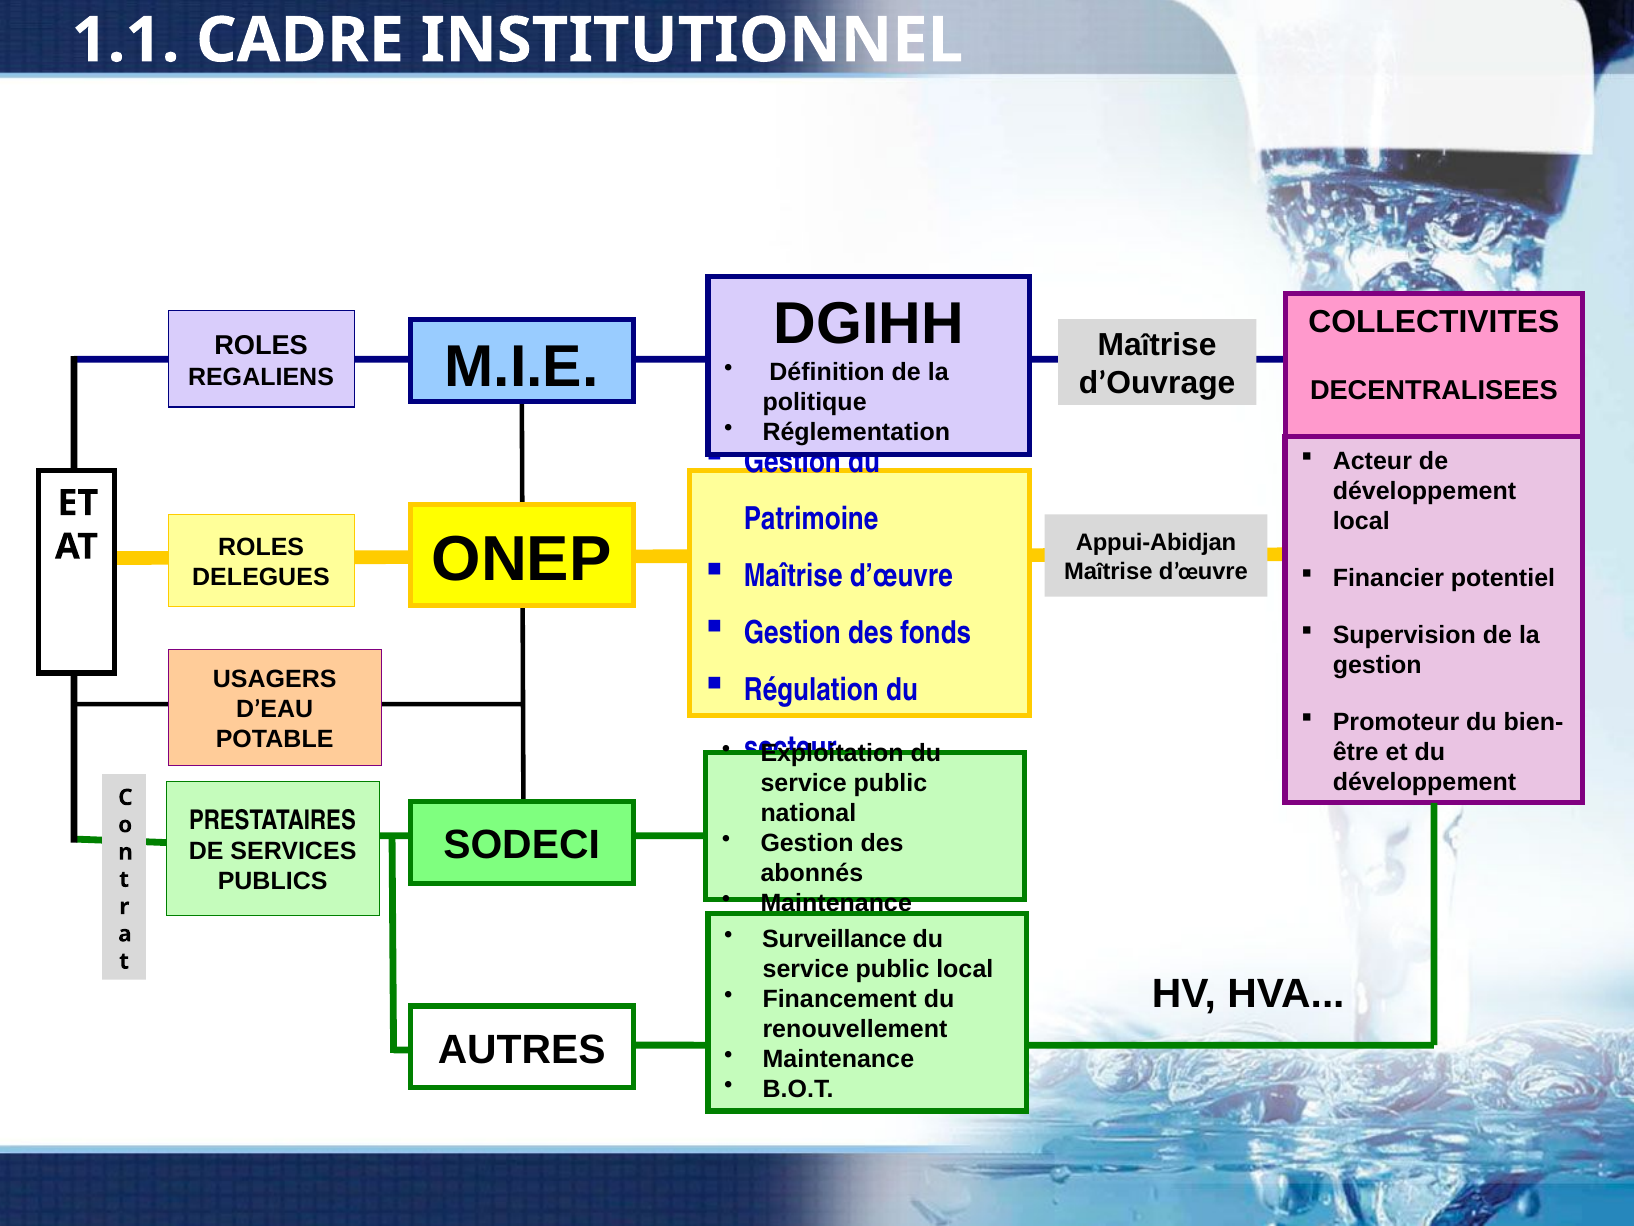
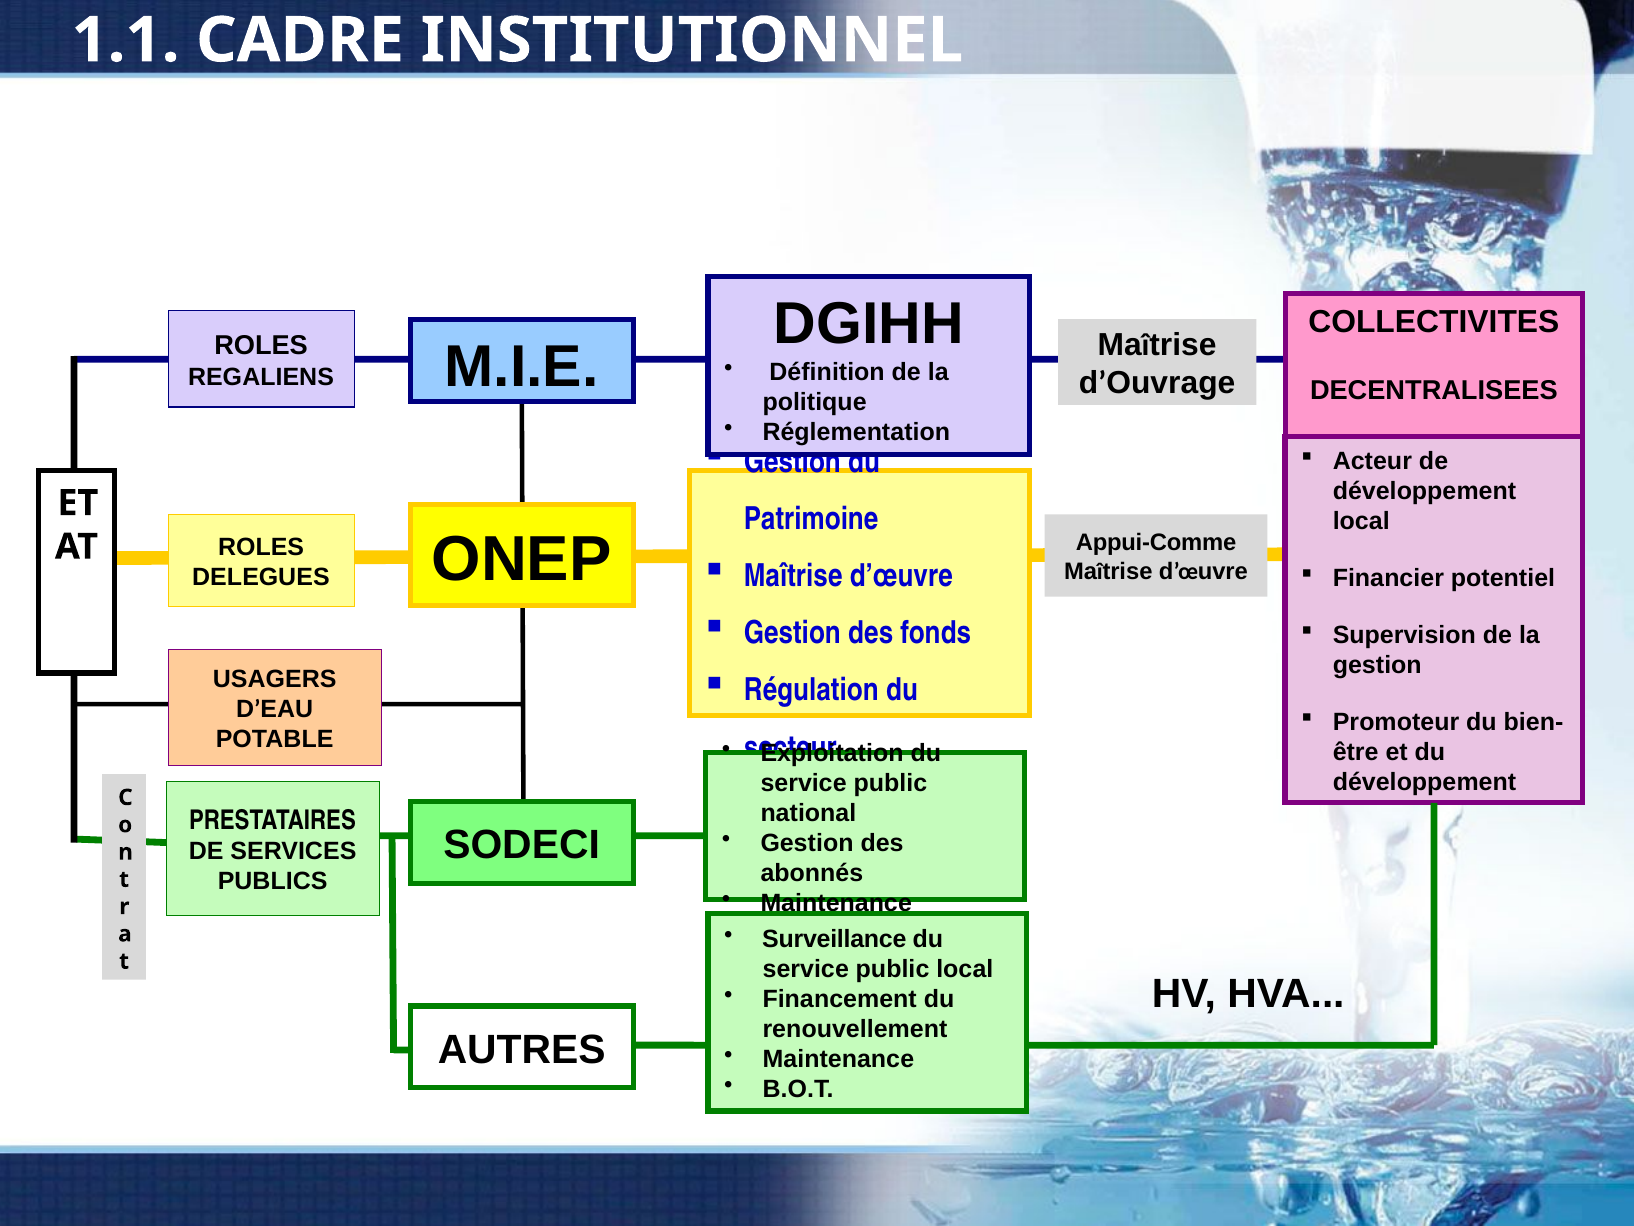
Appui-Abidjan: Appui-Abidjan -> Appui-Comme (1156, 543)
